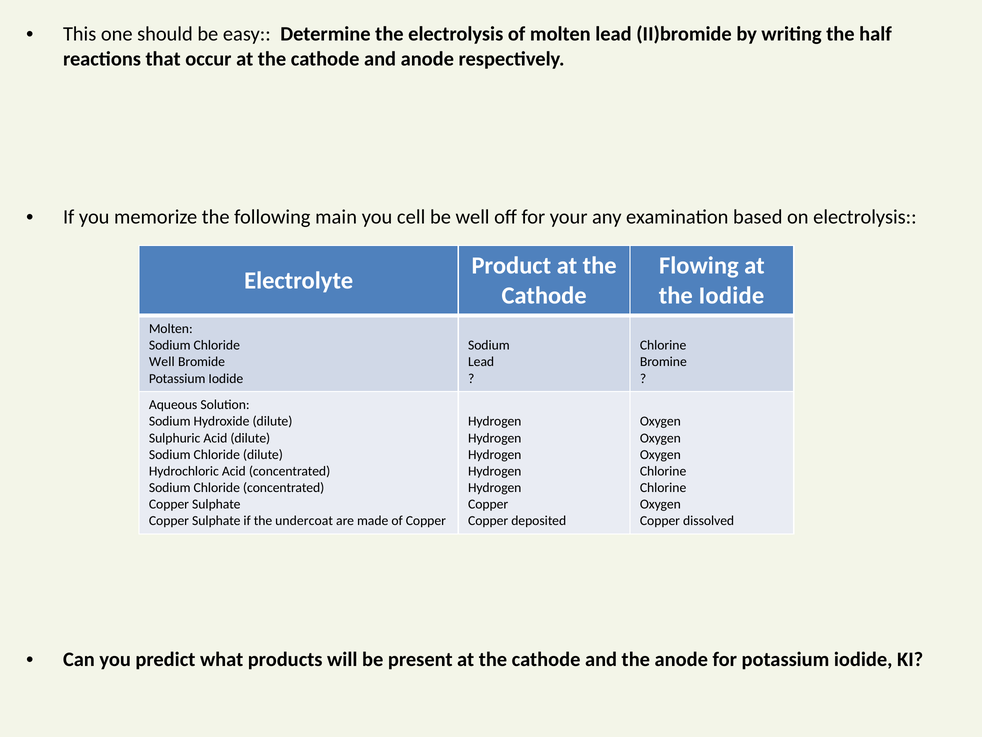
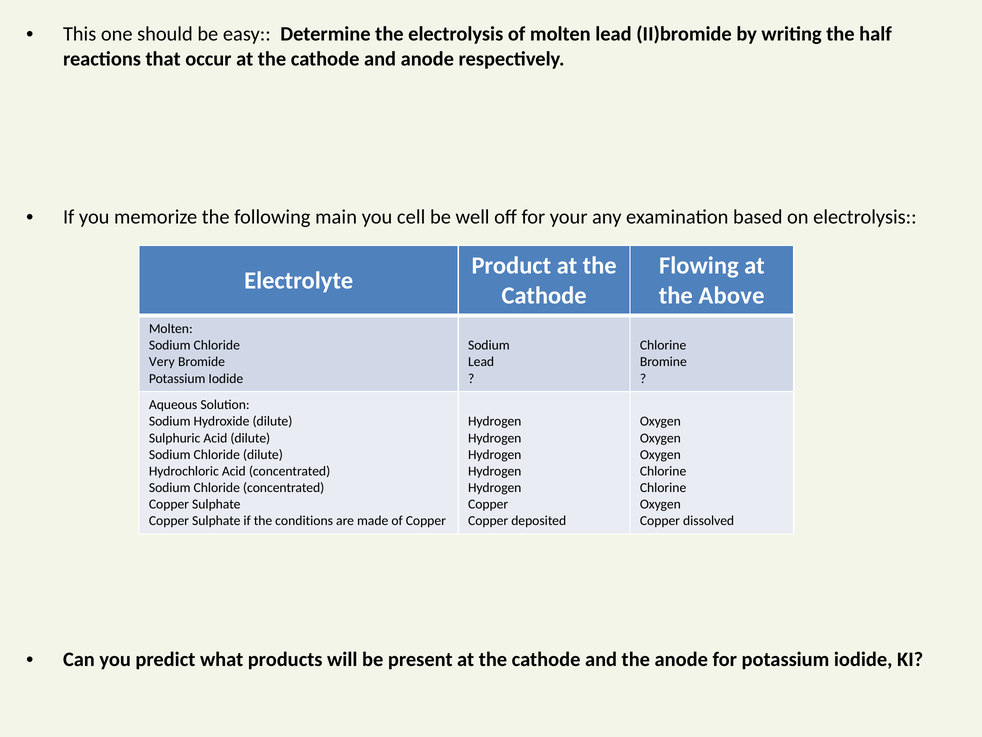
the Iodide: Iodide -> Above (731, 296)
Well: Well -> Very (162, 362)
undercoat: undercoat -> conditions (304, 520)
